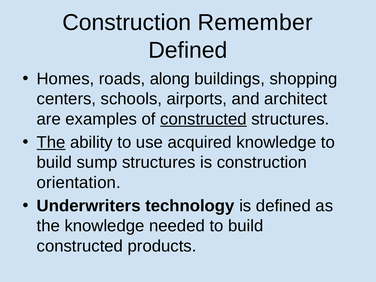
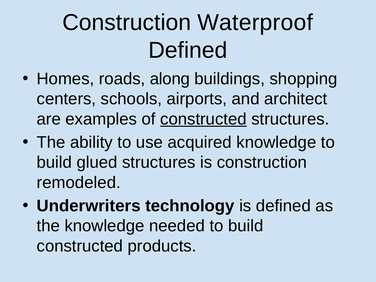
Remember: Remember -> Waterproof (255, 23)
The underline: present -> none (51, 142)
sump: sump -> glued (97, 162)
orientation: orientation -> remodeled (79, 183)
